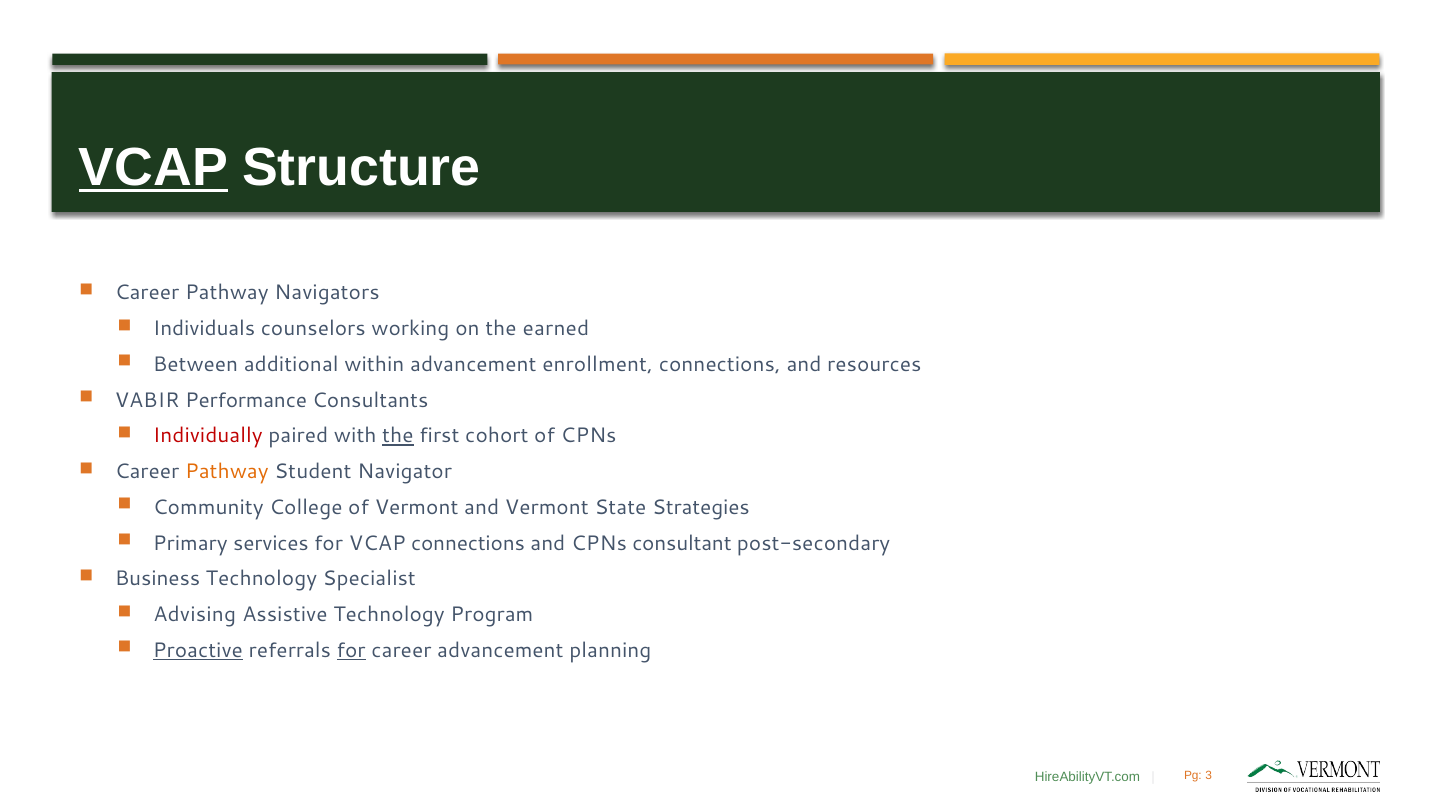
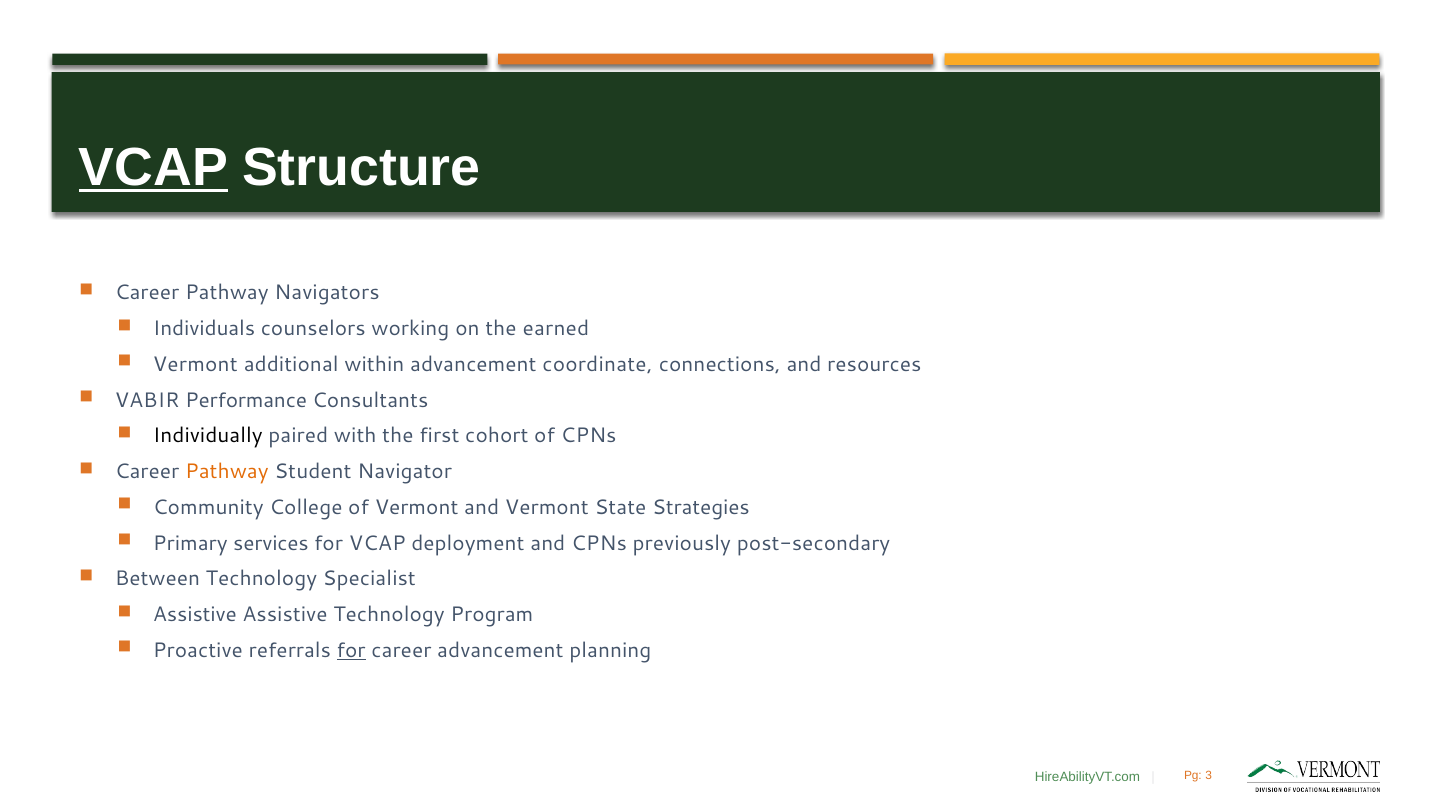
Between: Between -> Vermont (195, 364)
enrollment: enrollment -> coordinate (598, 364)
Individually colour: red -> black (208, 436)
the underline: present -> none (398, 436)
VCAP connections: connections -> deployment (468, 543)
consultant: consultant -> previously (682, 543)
Business: Business -> Between (157, 579)
Advising: Advising -> Assistive (195, 614)
Proactive underline: present -> none (198, 650)
